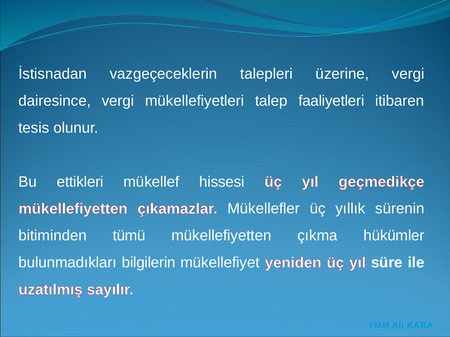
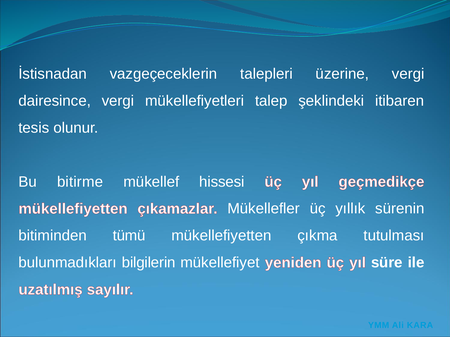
faaliyetleri: faaliyetleri -> şeklindeki (331, 101)
ettikleri: ettikleri -> bitirme (80, 182)
hükümler: hükümler -> tutulması (394, 236)
